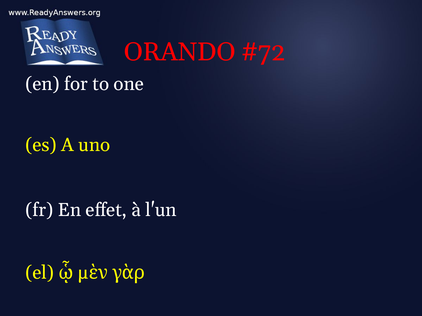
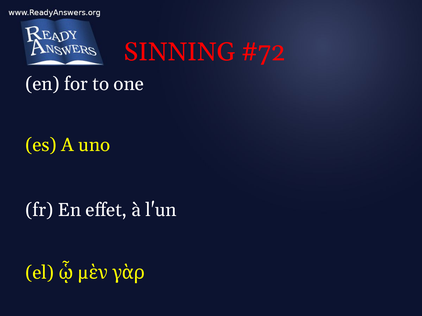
ORANDO: ORANDO -> SINNING (180, 52)
